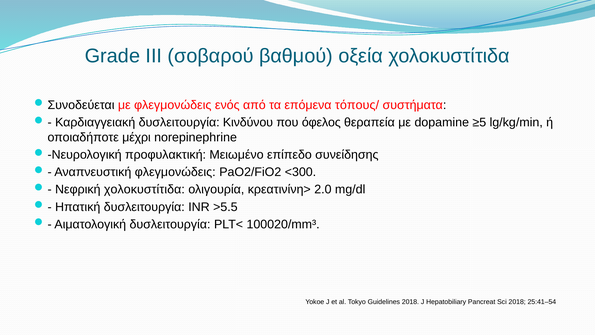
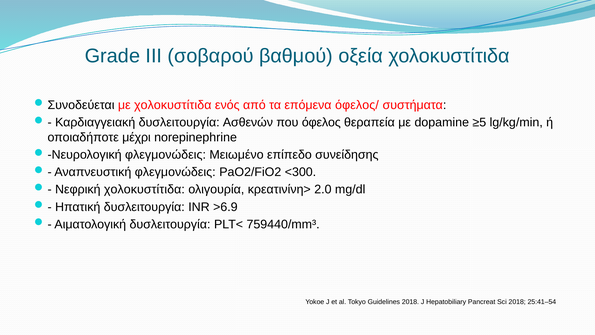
με φλεγμονώδεις: φλεγμονώδεις -> χολοκυστίτιδα (173, 105)
τόπους/: τόπους/ -> όφελος/ (357, 105)
Κινδύνου: Κινδύνου -> Ασθενών (248, 122)
προφυλακτική: προφυλακτική -> φλεγμονώδεις (166, 155)
>5.5: >5.5 -> >6.9 (225, 207)
100020/mm³: 100020/mm³ -> 759440/mm³ (283, 224)
